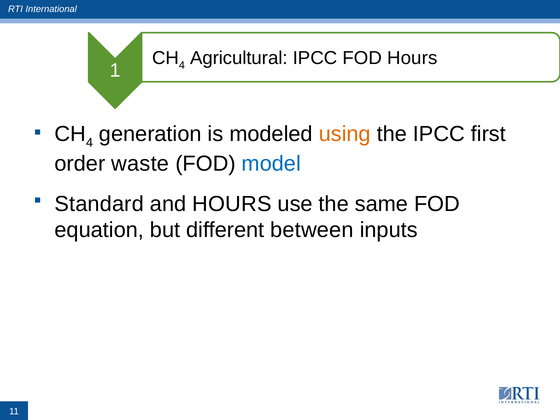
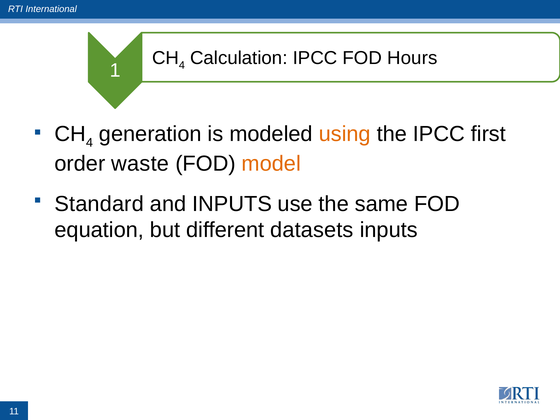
Agricultural: Agricultural -> Calculation (239, 58)
model colour: blue -> orange (271, 164)
and HOURS: HOURS -> INPUTS (232, 204)
between: between -> datasets (312, 230)
